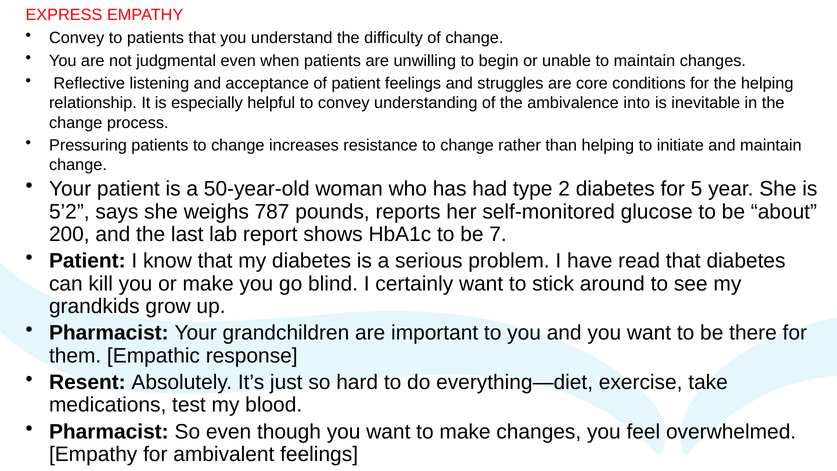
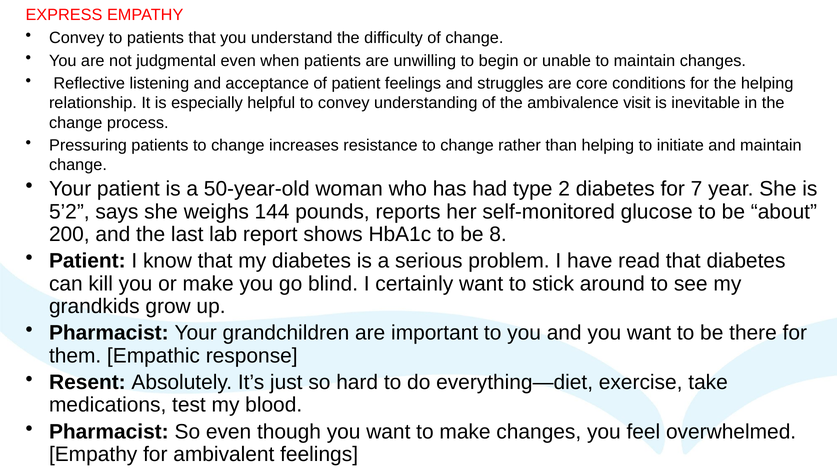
into: into -> visit (637, 103)
5: 5 -> 7 (697, 189)
787: 787 -> 144 (272, 212)
7: 7 -> 8 (498, 234)
